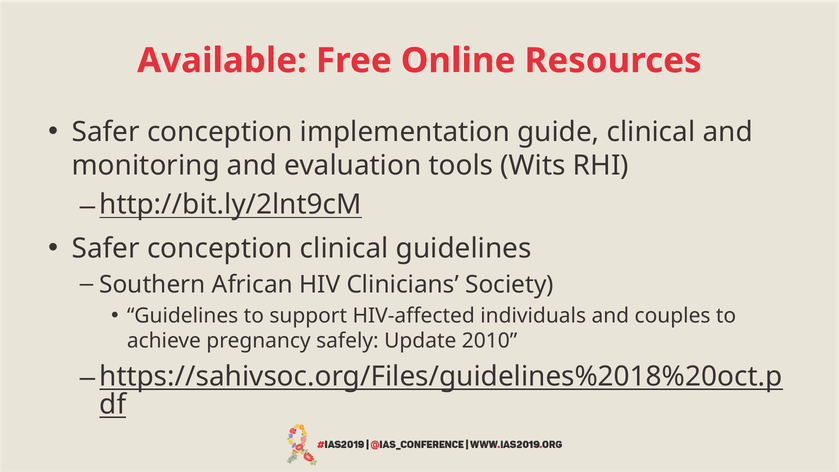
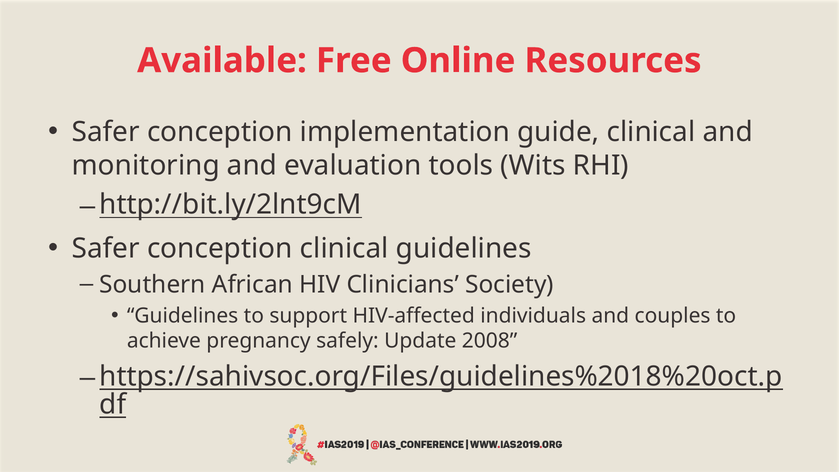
2010: 2010 -> 2008 (490, 341)
